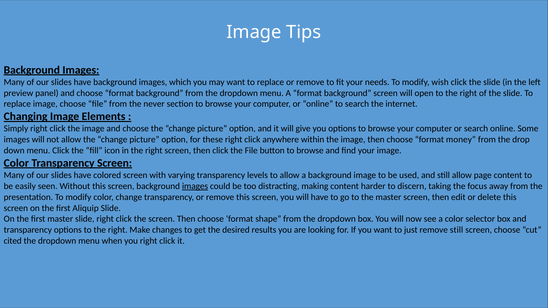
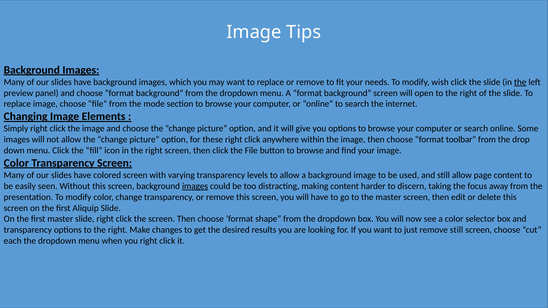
the underline: none -> present (520, 82)
never: never -> mode (154, 104)
money: money -> toolbar (461, 140)
cited: cited -> each (13, 241)
